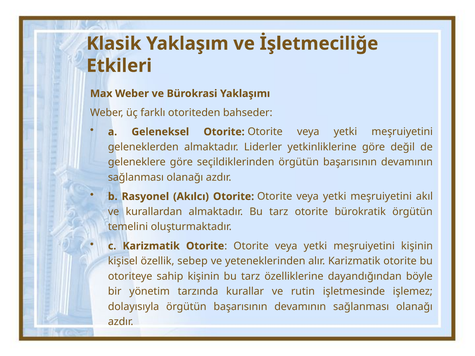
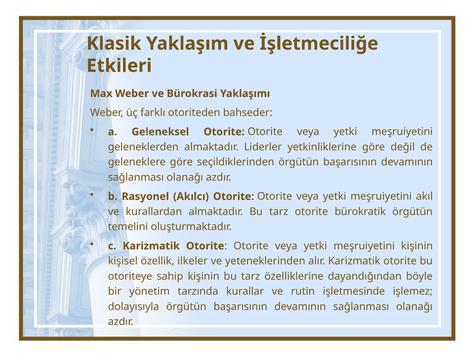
sebep: sebep -> ilkeler (193, 261)
